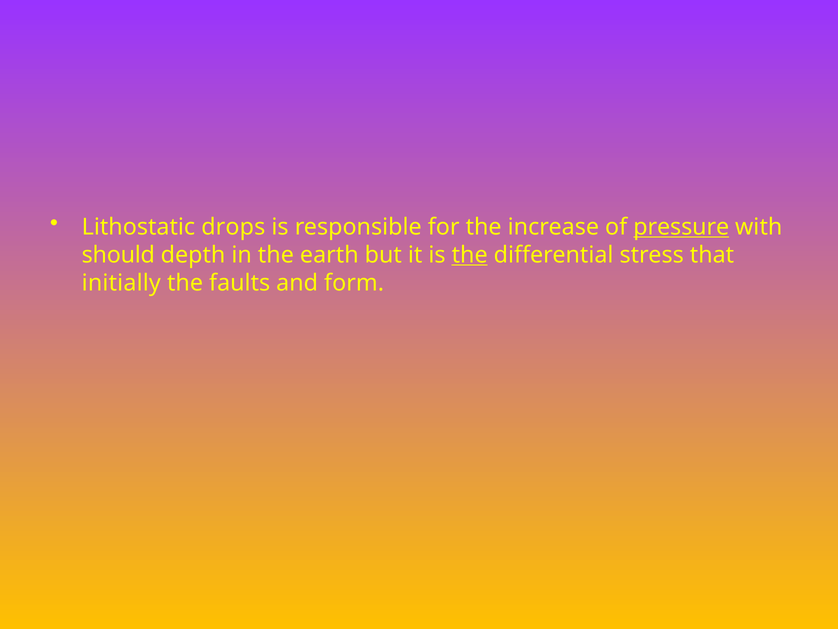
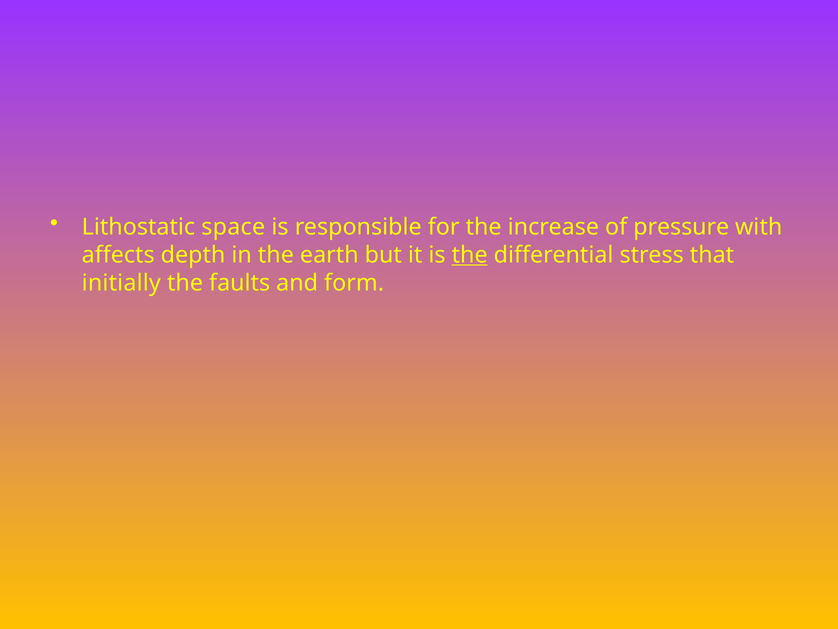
drops: drops -> space (233, 227)
pressure underline: present -> none (681, 227)
should: should -> affects (118, 255)
